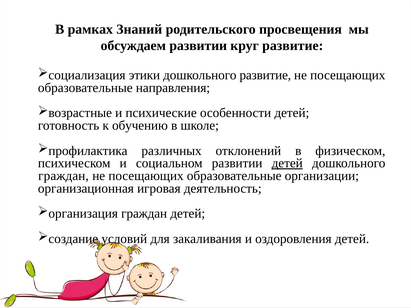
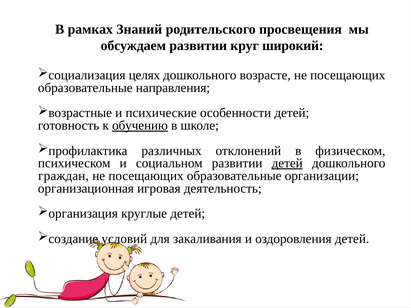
круг развитие: развитие -> широкий (293, 46)
этики: этики -> целях (144, 75)
дошкольного развитие: развитие -> возрасте (265, 75)
обучению underline: none -> present (140, 126)
граждан: граждан -> круглые (144, 214)
